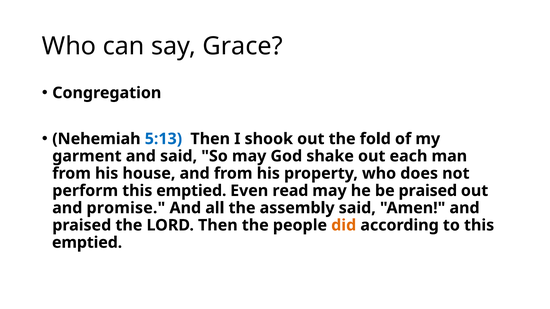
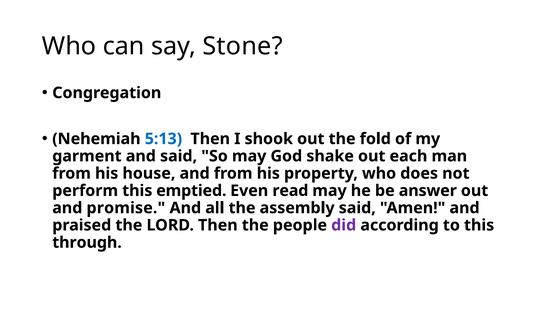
Grace: Grace -> Stone (243, 46)
be praised: praised -> answer (428, 191)
did colour: orange -> purple (344, 225)
emptied: emptied -> through (87, 243)
